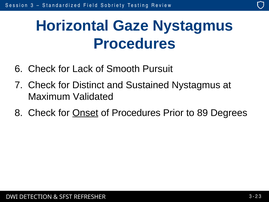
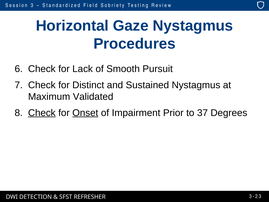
Check underline: none -> present (42, 113)
of Procedures: Procedures -> Impairment (136, 113)
89: 89 -> 37 (202, 113)
